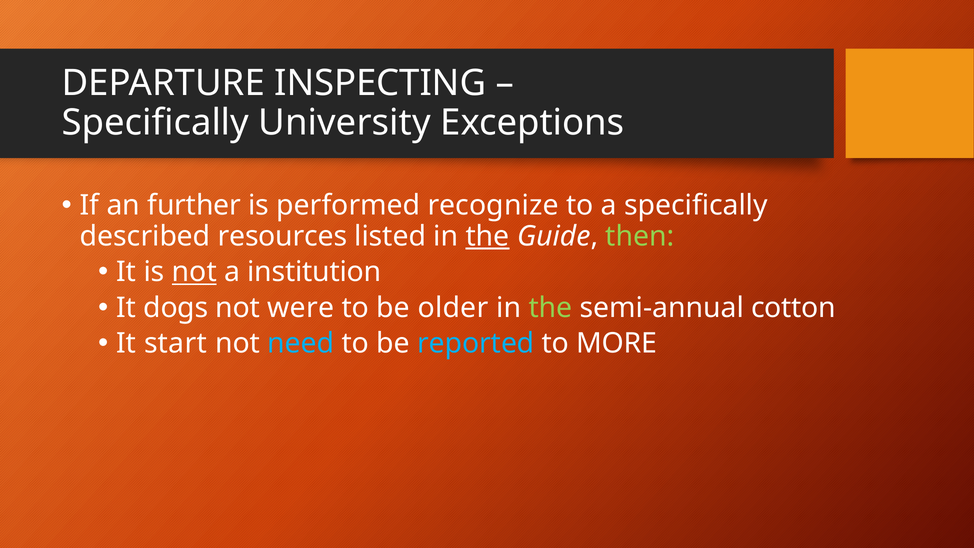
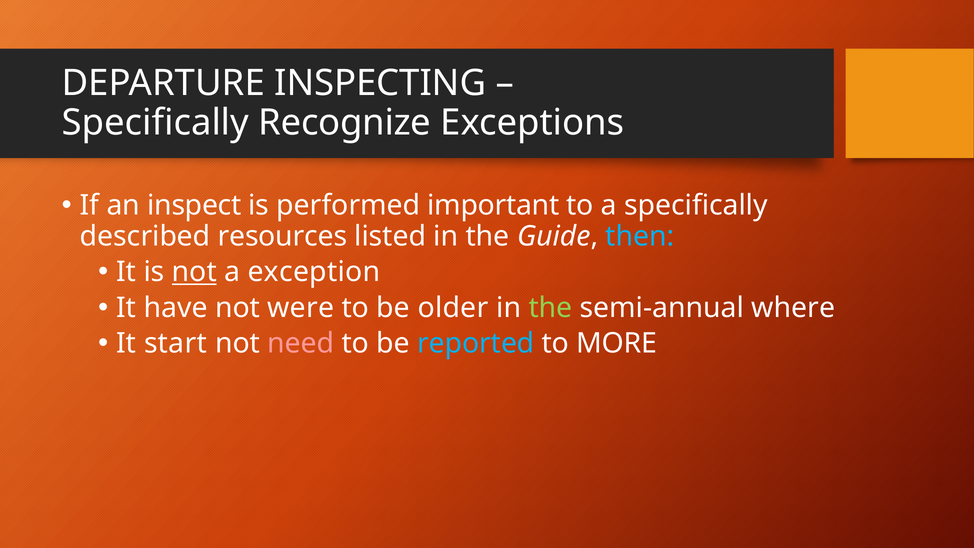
University: University -> Recognize (345, 123)
further: further -> inspect (194, 206)
recognize: recognize -> important (493, 206)
the underline: present -> none (488, 236)
then colour: light green -> light blue (640, 236)
institution: institution -> exception (314, 272)
dogs: dogs -> have (176, 308)
cotton: cotton -> where (793, 308)
need colour: light blue -> pink (301, 343)
